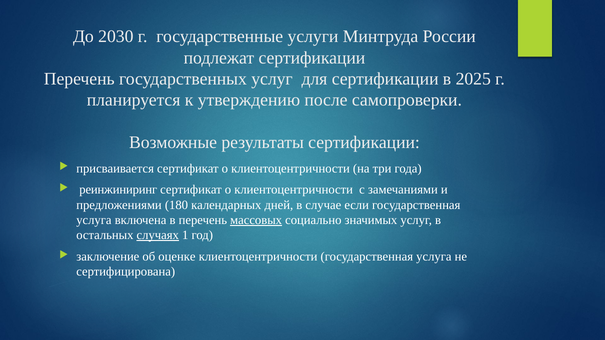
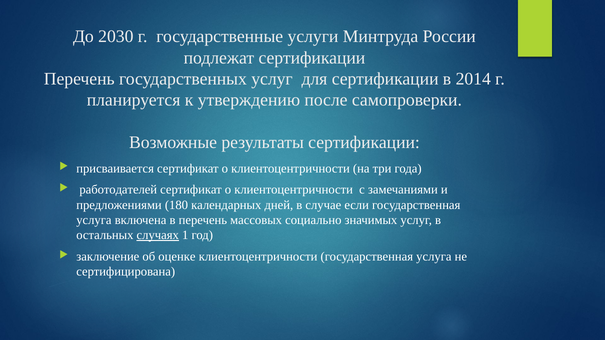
2025: 2025 -> 2014 (473, 79)
реинжиниринг: реинжиниринг -> работодателей (118, 190)
массовых underline: present -> none (256, 220)
